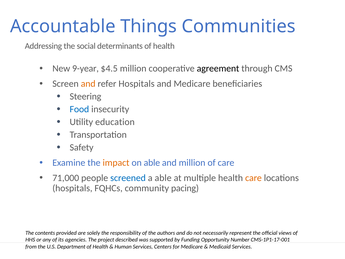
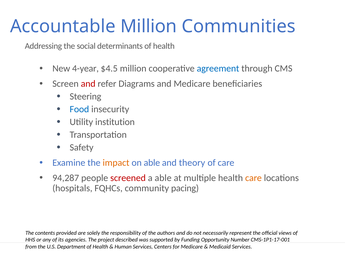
Accountable Things: Things -> Million (149, 26)
9-year: 9-year -> 4-year (85, 68)
agreement colour: black -> blue (218, 68)
and colour: orange -> red (88, 84)
refer Hospitals: Hospitals -> Diagrams (137, 84)
education: education -> institution (115, 122)
and million: million -> theory (192, 163)
71,000: 71,000 -> 94,287 (66, 178)
screened colour: blue -> red (128, 178)
